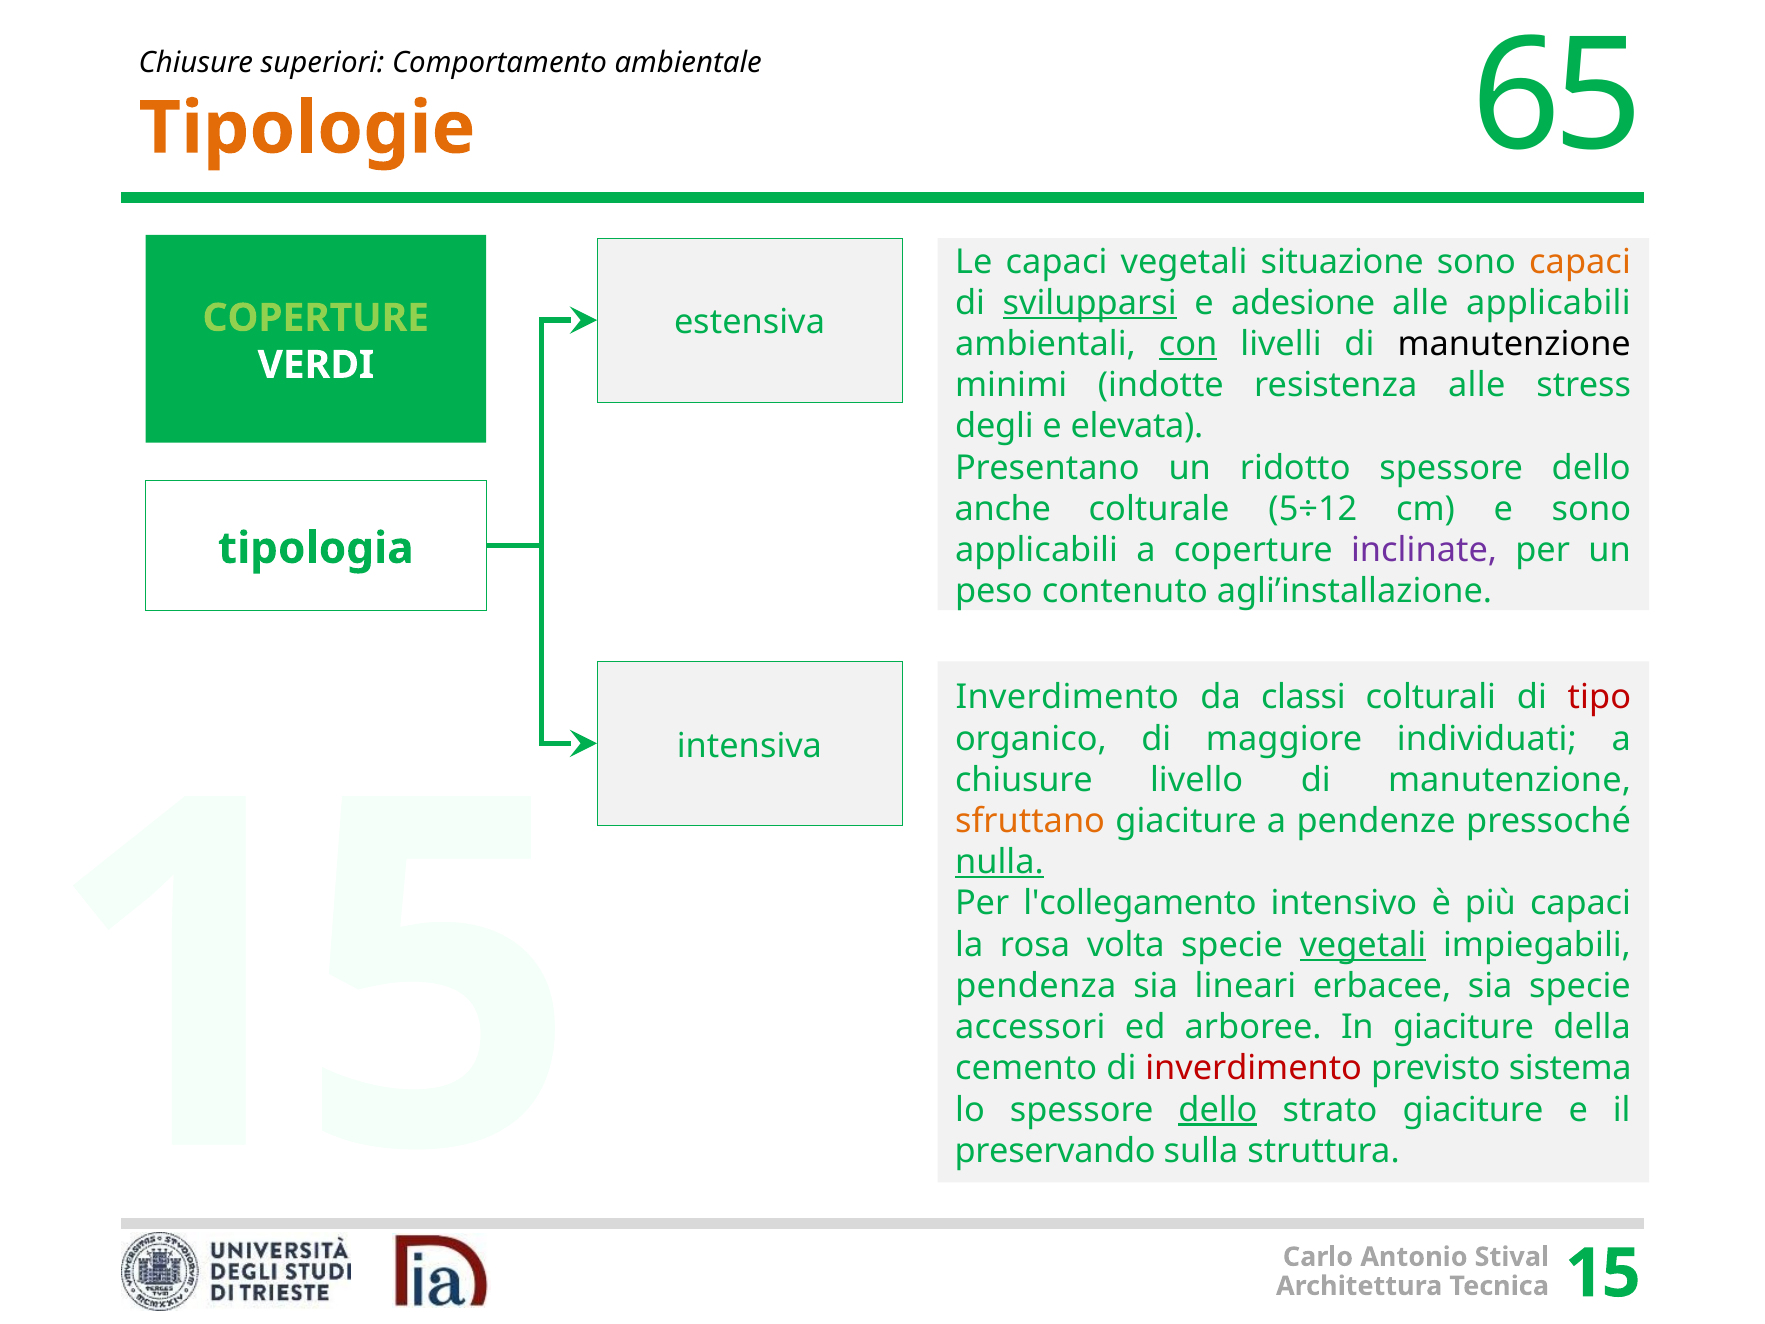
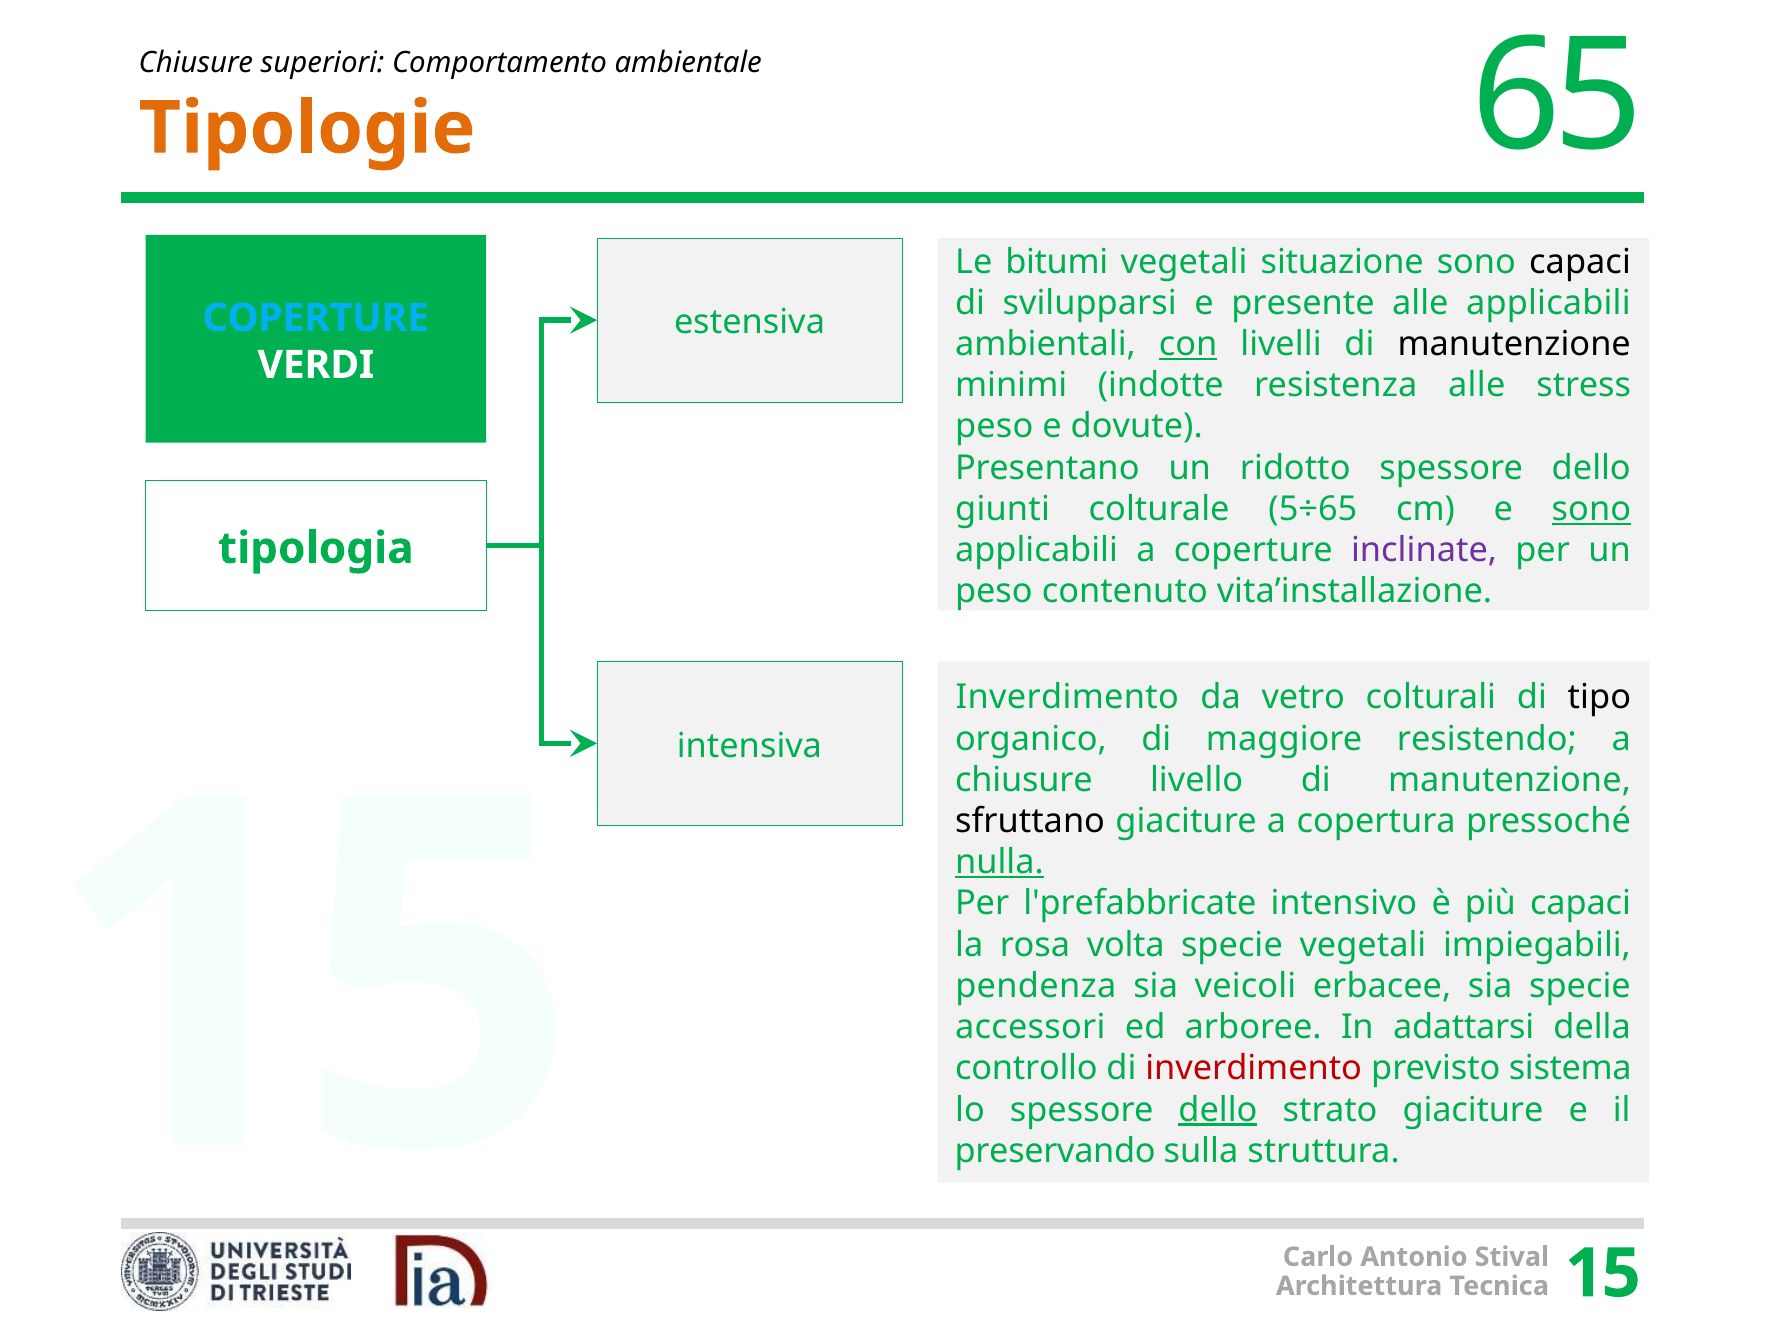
Le capaci: capaci -> bitumi (1057, 262)
capaci colour: orange -> black (1580, 262)
svilupparsi underline: present -> none (1090, 303)
adesione: adesione -> presente (1303, 303)
COPERTURE colour: light green -> light blue (316, 318)
degli: degli -> peso (994, 426)
elevata: elevata -> dovute (1137, 426)
anche: anche -> giunti (1003, 509)
5÷12: 5÷12 -> 5÷65 (1313, 509)
sono underline: none -> present (1591, 509)
agli’installazione: agli’installazione -> vita’installazione (1354, 591)
classi: classi -> vetro (1303, 697)
tipo colour: red -> black (1599, 697)
individuati: individuati -> resistendo (1487, 739)
sfruttano colour: orange -> black (1030, 821)
pendenze: pendenze -> copertura (1376, 821)
l'collegamento: l'collegamento -> l'prefabbricate (1140, 903)
vegetali underline: present -> none (1363, 945)
lineari: lineari -> veicoli (1245, 986)
In giaciture: giaciture -> adattarsi (1464, 1027)
cemento: cemento -> controllo (1026, 1068)
